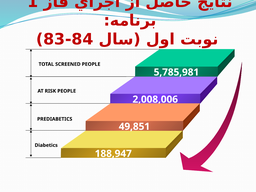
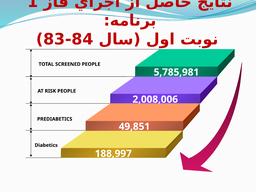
188,947: 188,947 -> 188,997 (113, 154)
